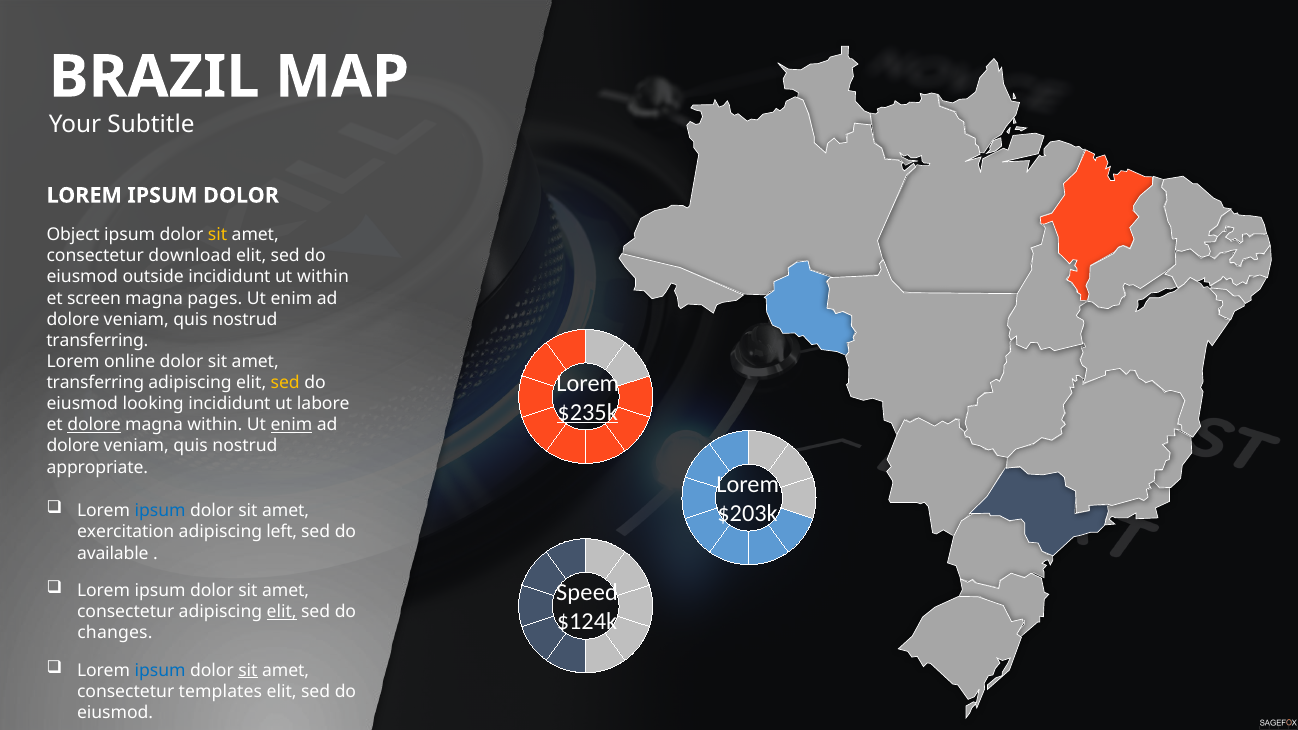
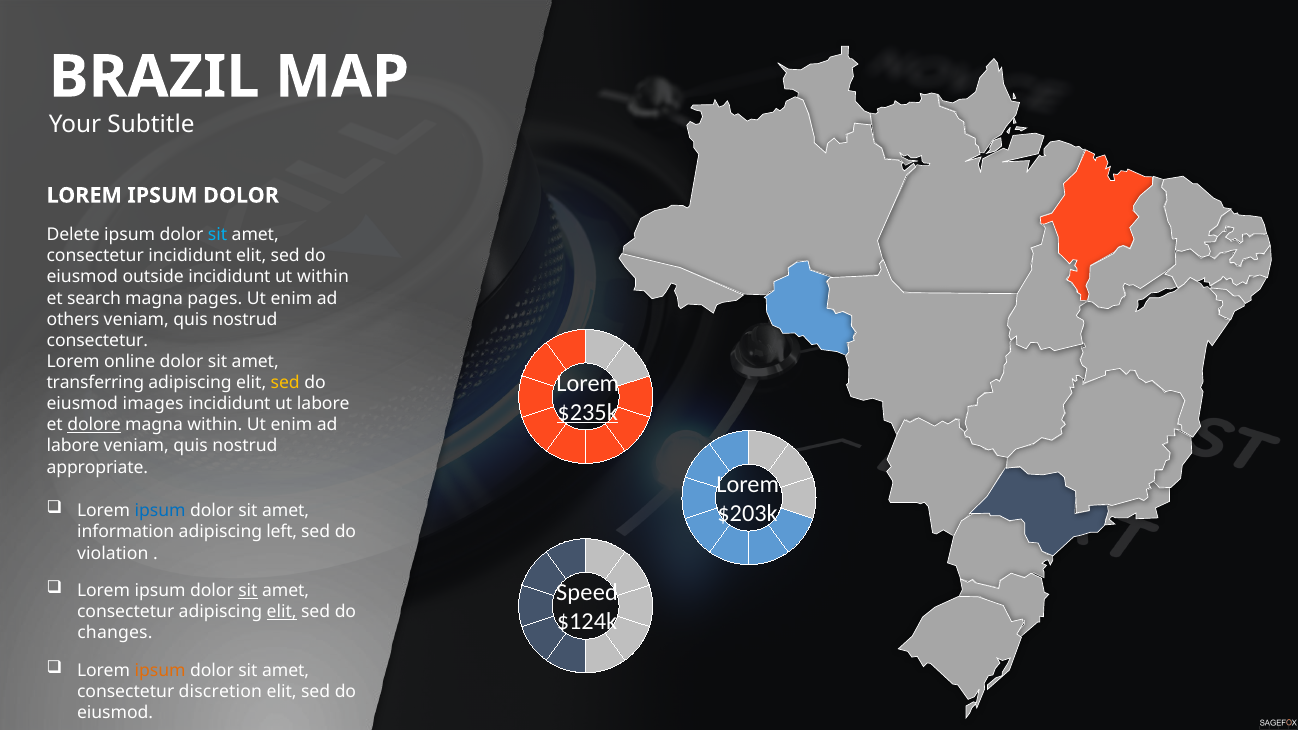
Object: Object -> Delete (73, 235)
sit colour: yellow -> light blue (217, 235)
consectetur download: download -> incididunt (190, 256)
screen: screen -> search (94, 298)
dolore: dolore -> others (73, 319)
transferring: transferring -> consectetur (97, 341)
looking: looking -> images (153, 404)
enim underline: present -> none (291, 425)
dolore: dolore -> labore (73, 446)
exercitation: exercitation -> information (126, 532)
available: available -> violation (113, 553)
sit underline: none -> present (248, 591)
ipsum colour: blue -> orange (160, 670)
sit underline: present -> none (248, 670)
templates: templates -> discretion (220, 691)
